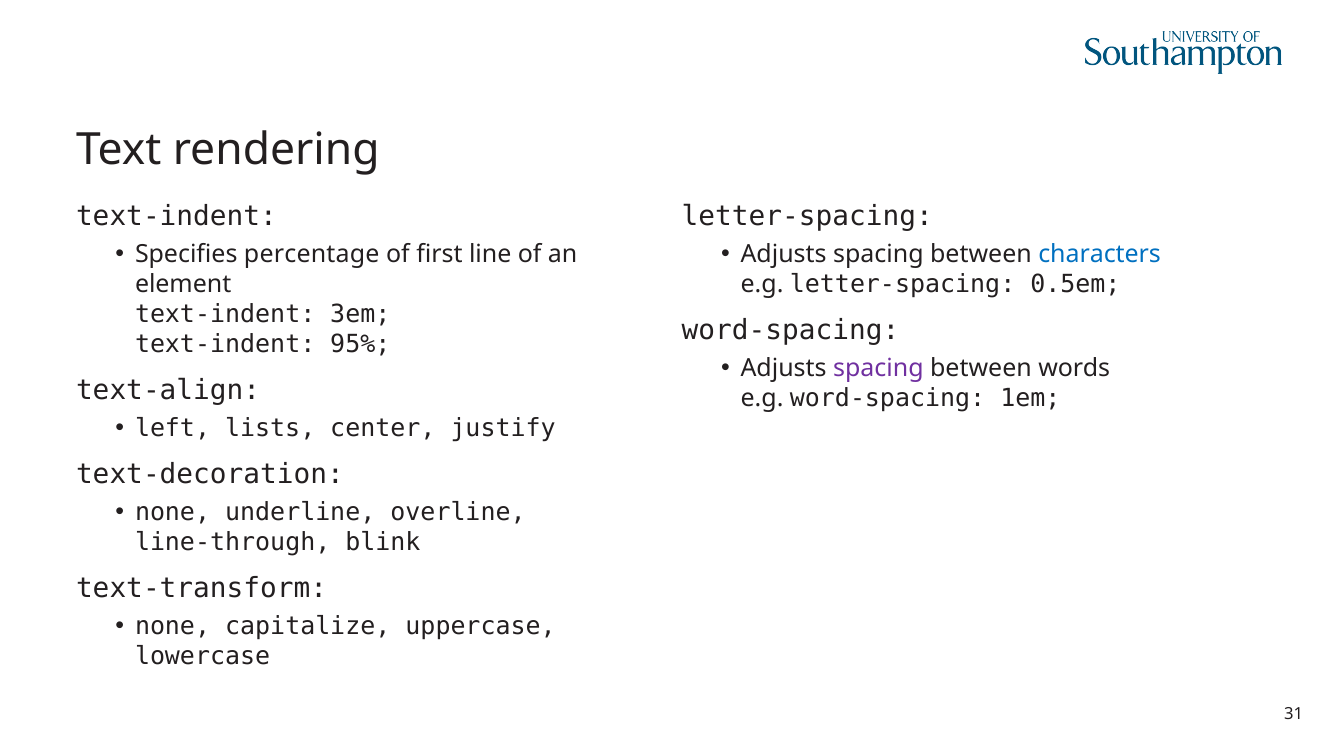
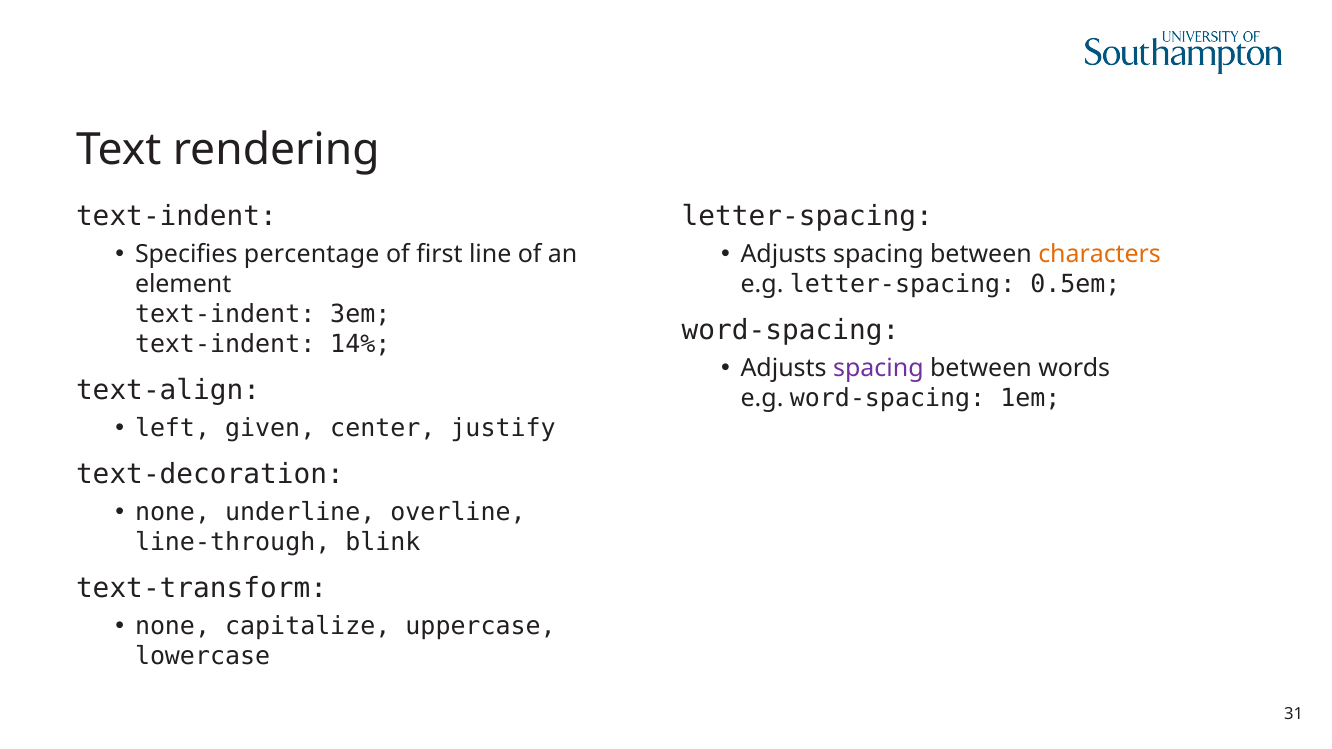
characters colour: blue -> orange (1100, 255)
95%: 95% -> 14% (360, 345)
lists: lists -> given (270, 429)
